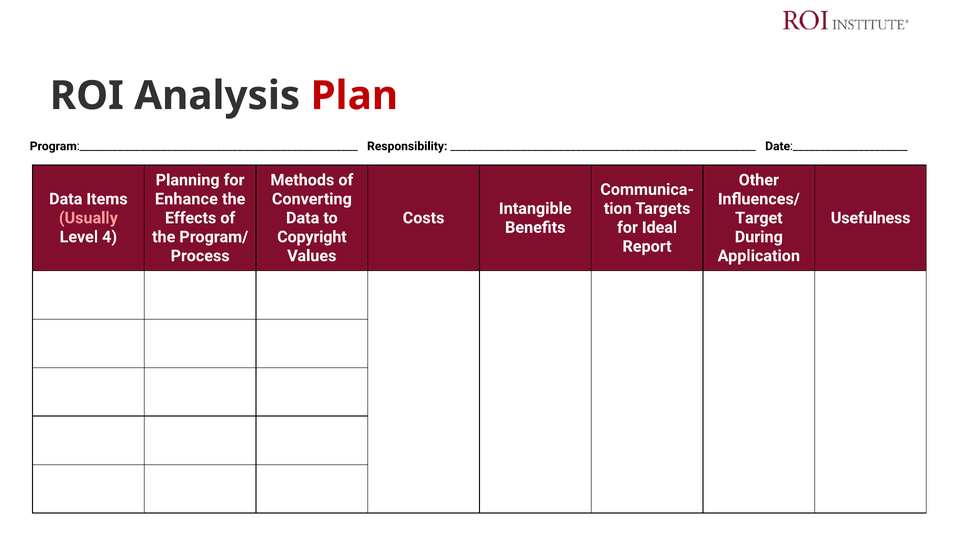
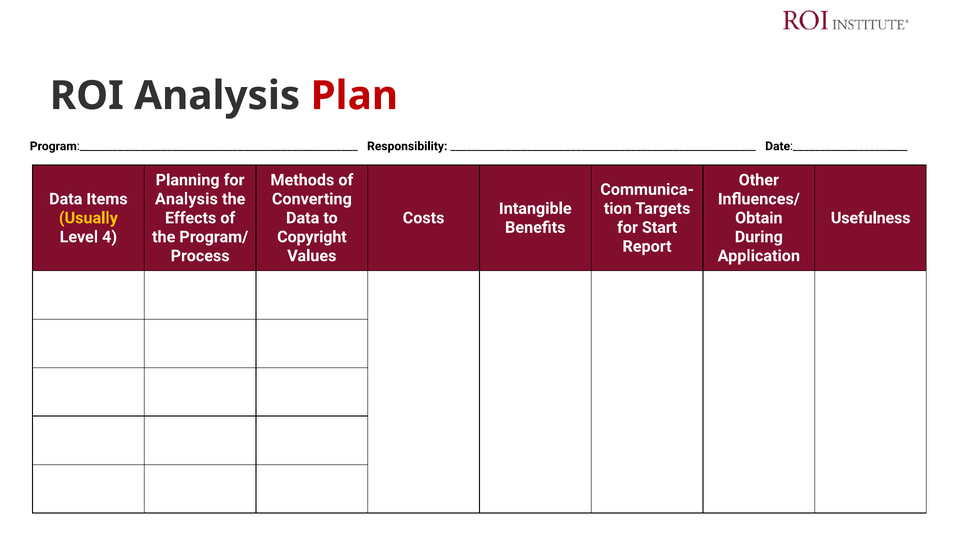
Enhance: Enhance -> Analysis (186, 199)
Usually colour: pink -> yellow (88, 218)
Target: Target -> Obtain (759, 218)
Ideal: Ideal -> Start (660, 228)
